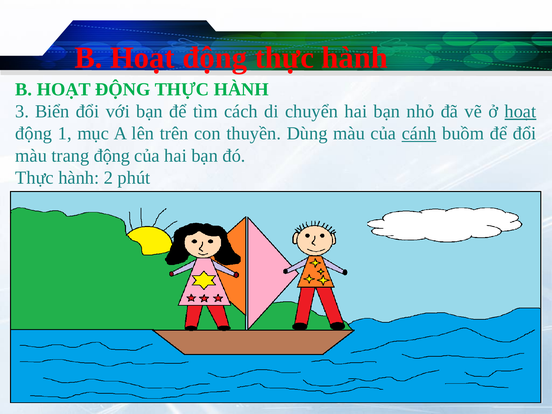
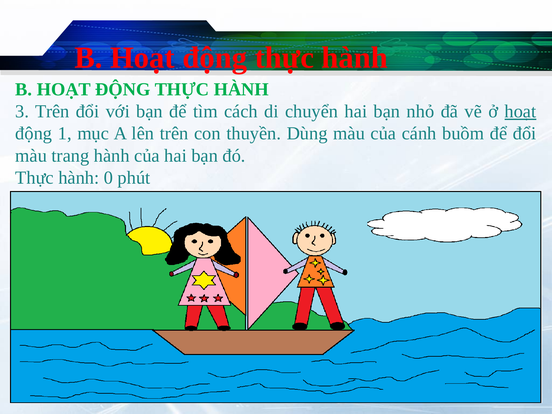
3 Biển: Biển -> Trên (52, 111)
cánh underline: present -> none (419, 134)
trang động: động -> hành (112, 156)
2: 2 -> 0 (108, 178)
